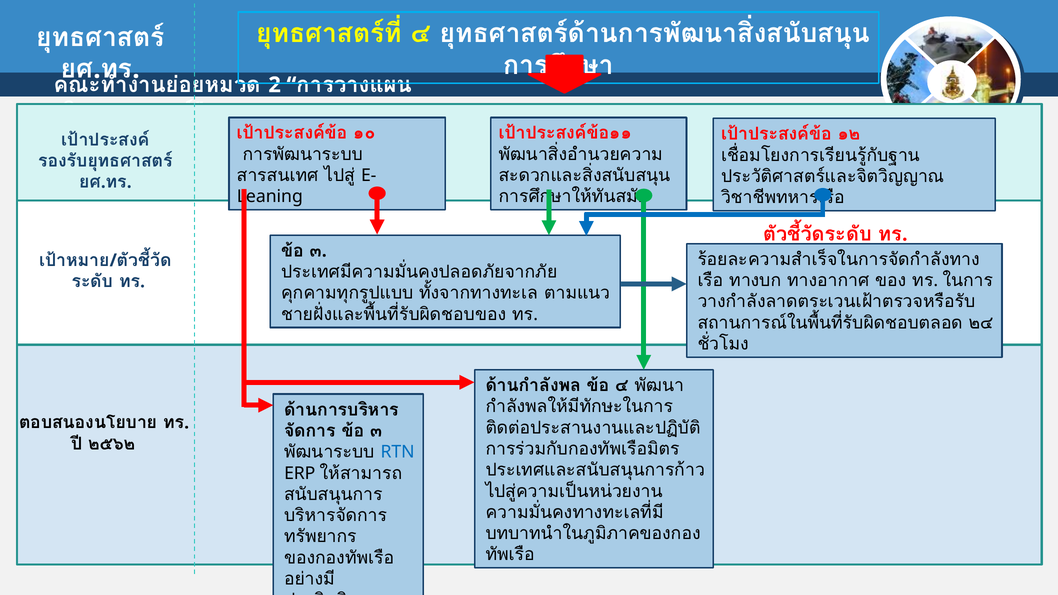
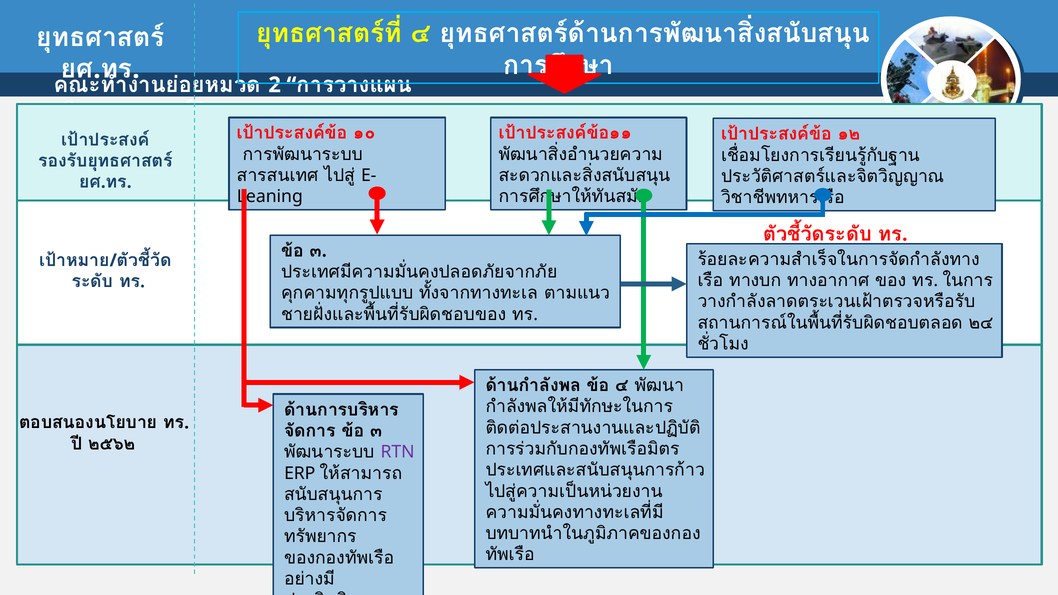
RTN colour: blue -> purple (398, 452)
